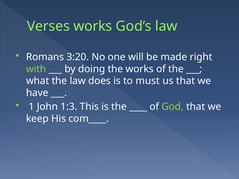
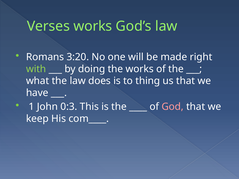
must: must -> thing (148, 81)
1:3: 1:3 -> 0:3 (69, 107)
God colour: light green -> pink (173, 107)
